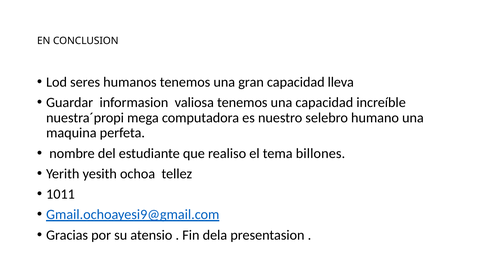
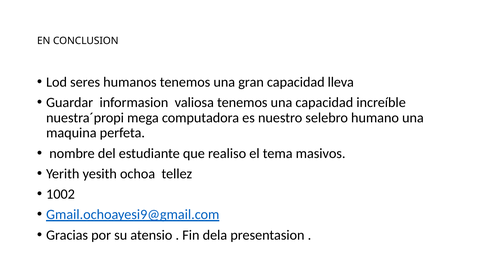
billones: billones -> masivos (321, 154)
1011: 1011 -> 1002 (61, 194)
